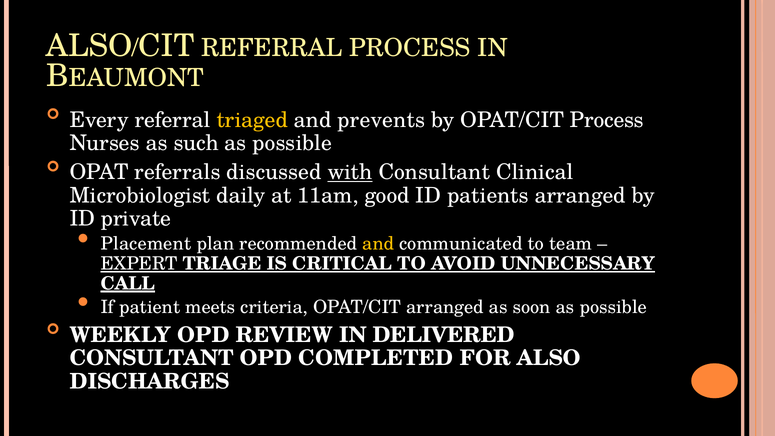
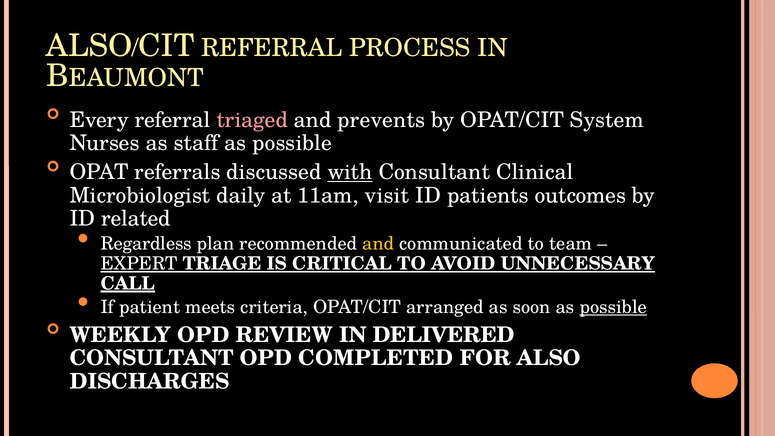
triaged colour: yellow -> pink (252, 120)
OPAT/CIT Process: Process -> System (607, 120)
such: such -> staff (196, 143)
good: good -> visit (387, 196)
patients arranged: arranged -> outcomes (580, 196)
private: private -> related (136, 219)
Placement: Placement -> Regardless (146, 244)
possible underline: none -> present (613, 307)
